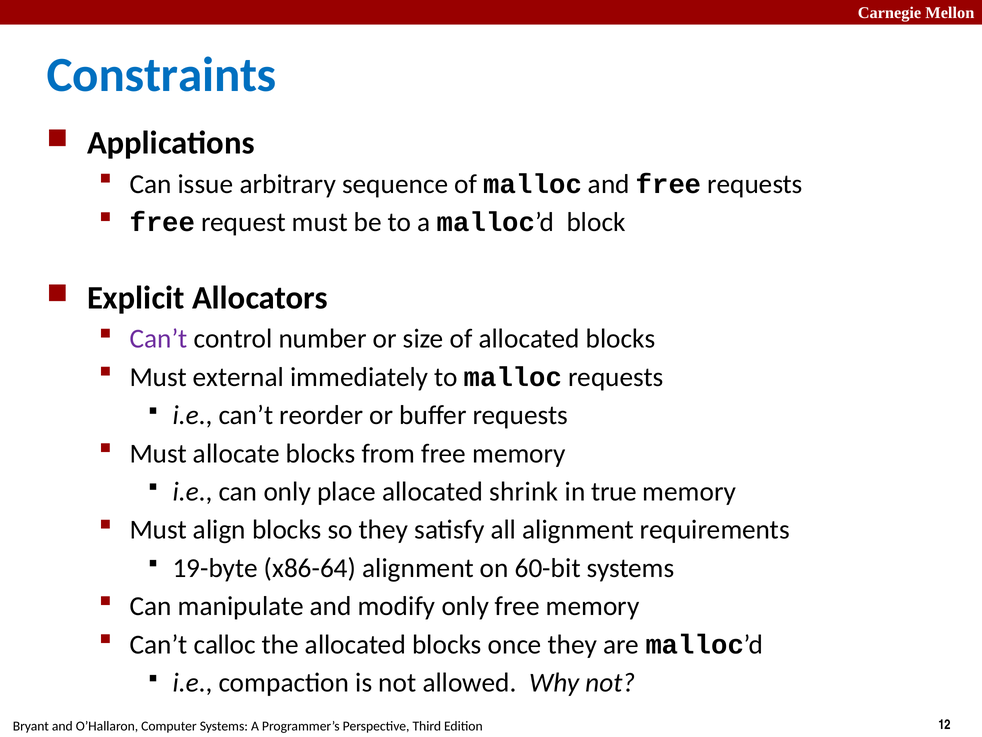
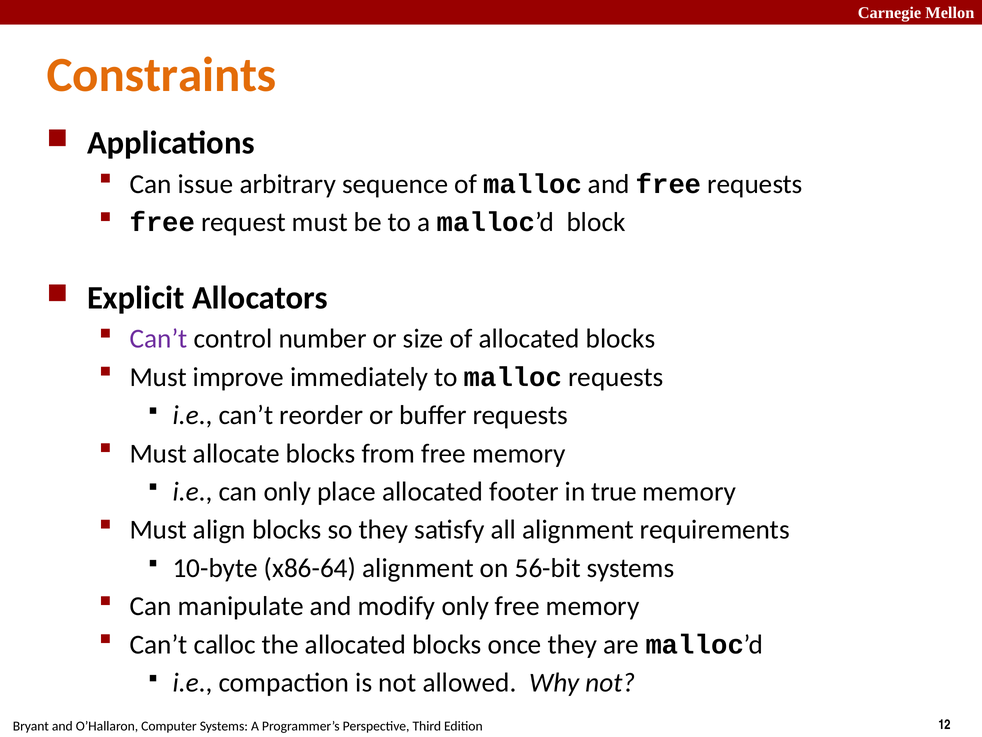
Constraints colour: blue -> orange (162, 75)
external: external -> improve (239, 377)
shrink: shrink -> footer (524, 491)
19-byte: 19-byte -> 10-byte (215, 568)
60-bit: 60-bit -> 56-bit (548, 568)
